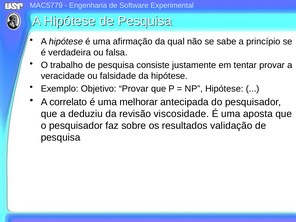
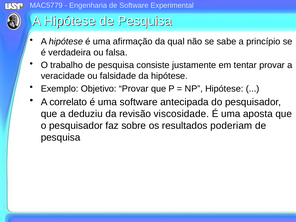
uma melhorar: melhorar -> software (139, 102)
validação: validação -> poderiam (231, 126)
